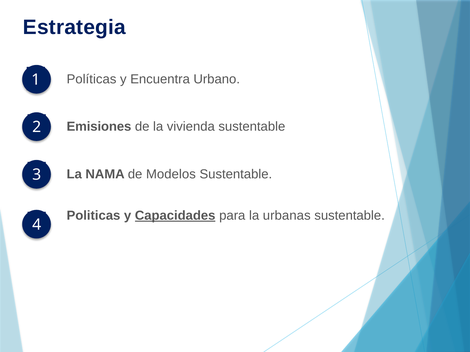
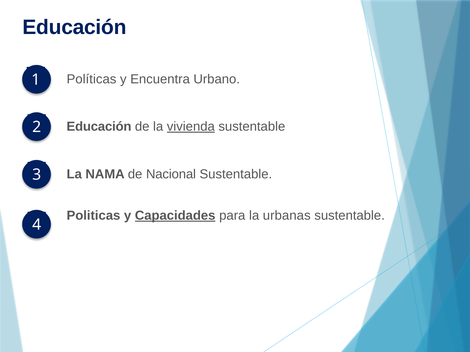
Estrategia: Estrategia -> Educación (75, 27)
2 Emisiones: Emisiones -> Educación (99, 127)
vivienda underline: none -> present (191, 127)
Modelos: Modelos -> Nacional (171, 175)
